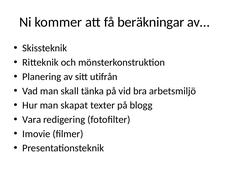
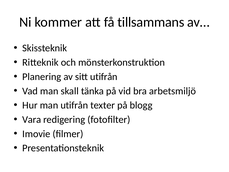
beräkningar: beräkningar -> tillsammans (151, 22)
man skapat: skapat -> utifrån (74, 105)
